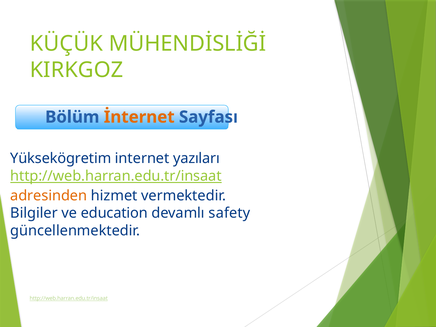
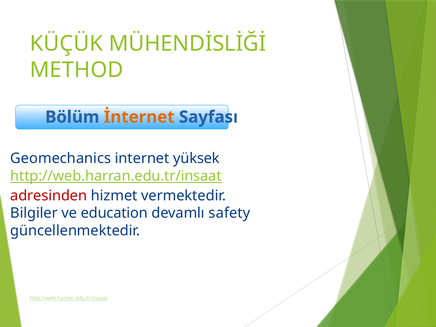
KIRKGOZ: KIRKGOZ -> METHOD (77, 70)
Yüksekögretim: Yüksekögretim -> Geomechanics (61, 158)
yazıları: yazıları -> yüksek (196, 158)
adresinden colour: orange -> red (49, 196)
